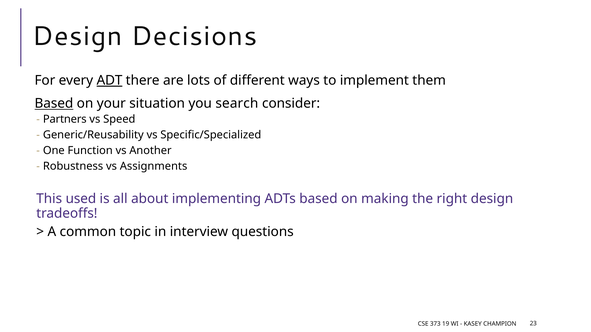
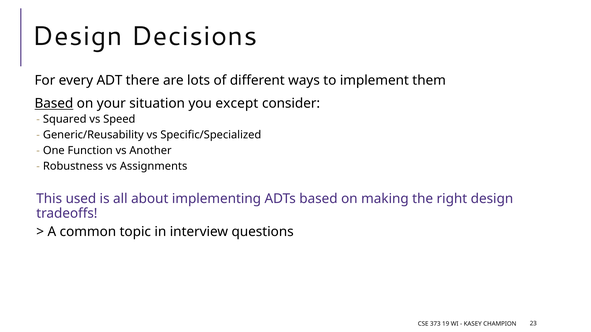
ADT underline: present -> none (110, 80)
search: search -> except (237, 104)
Partners: Partners -> Squared (65, 119)
